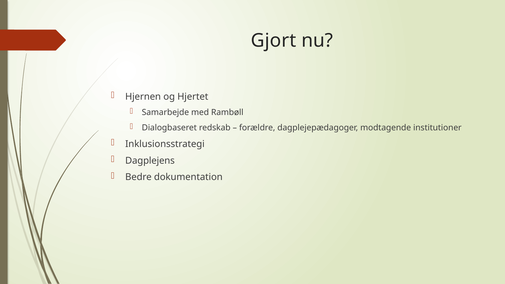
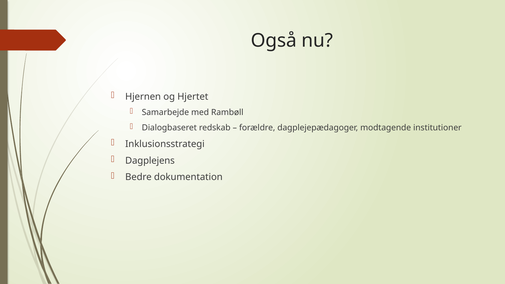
Gjort: Gjort -> Også (274, 40)
